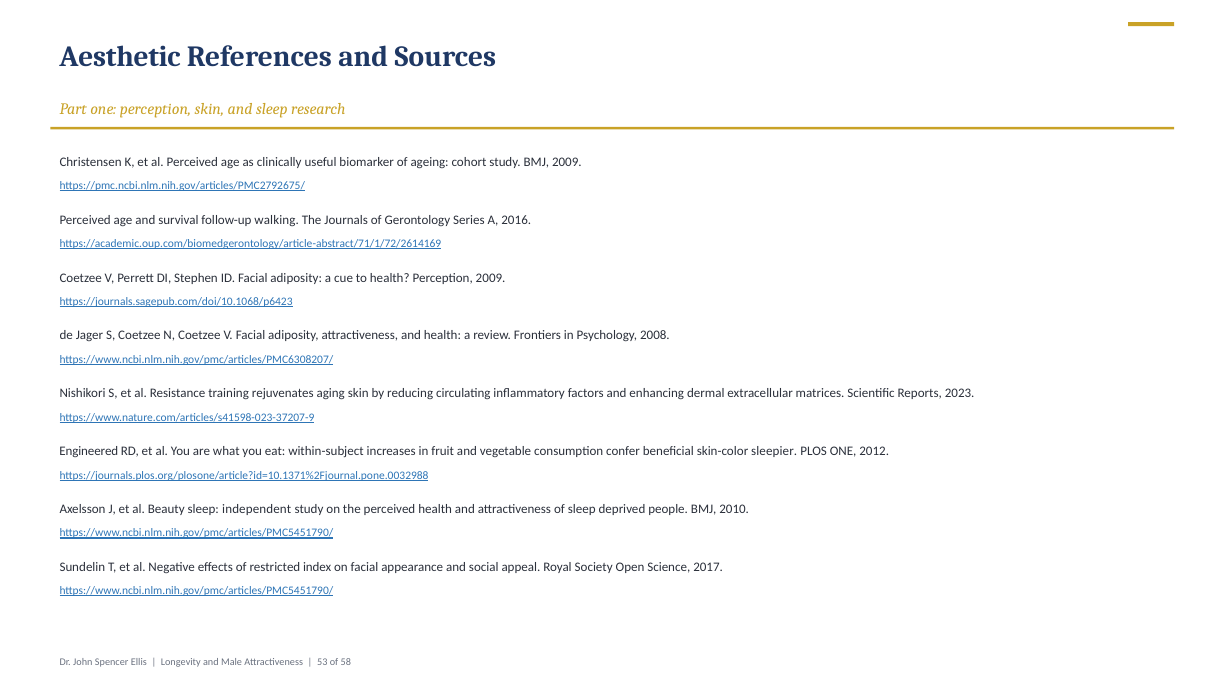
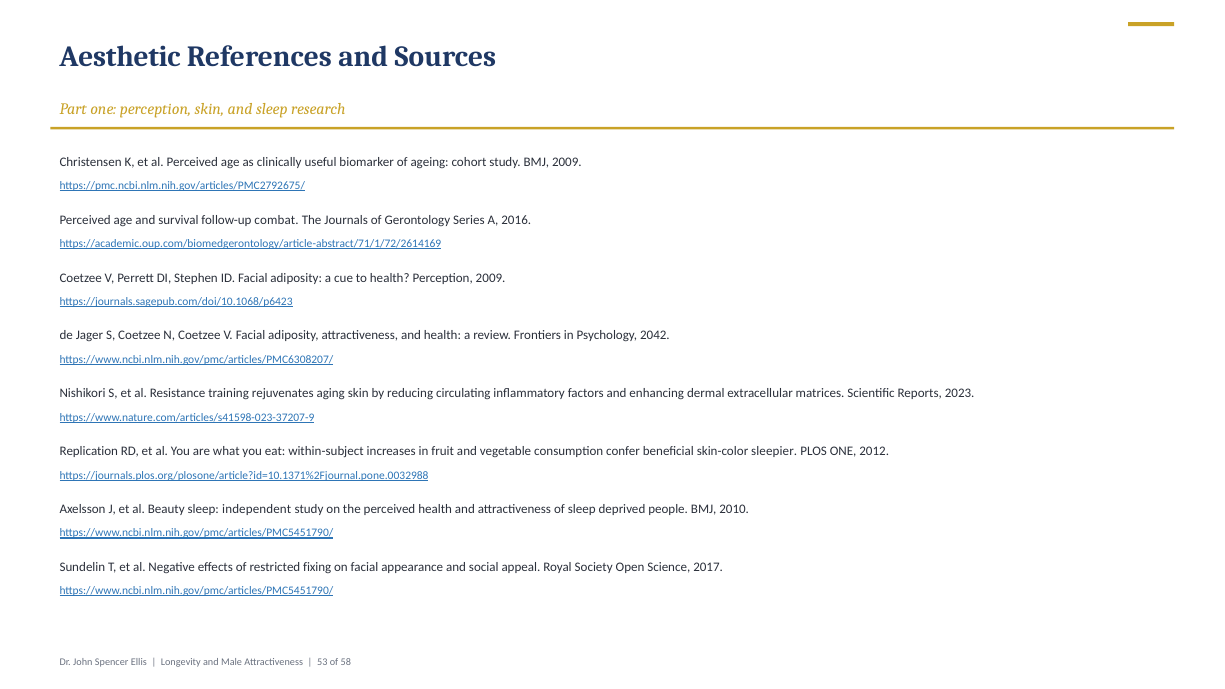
walking: walking -> combat (277, 220)
2008: 2008 -> 2042 (655, 336)
Engineered: Engineered -> Replication (89, 451)
index: index -> fixing (317, 567)
